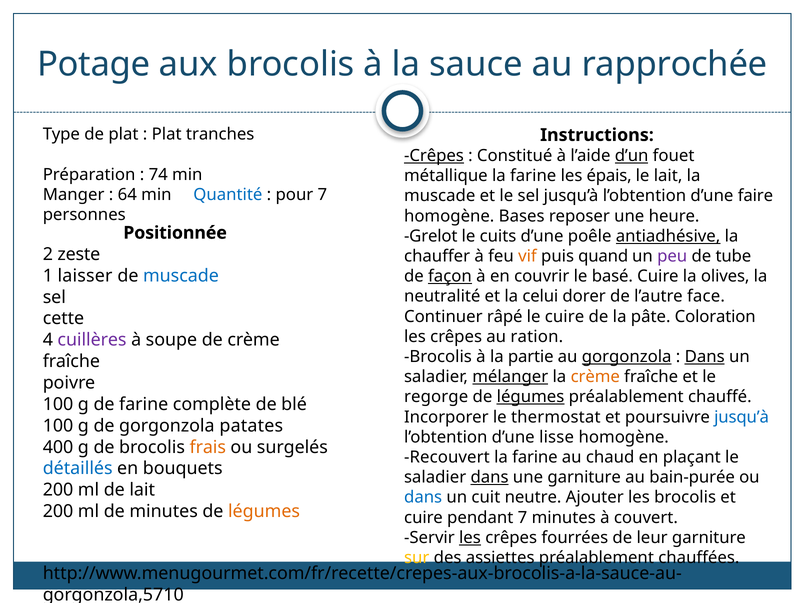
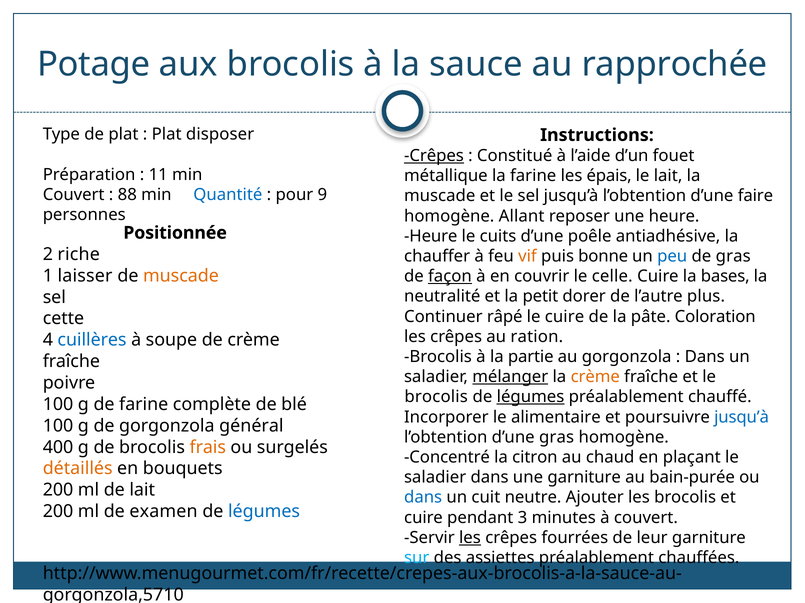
tranches: tranches -> disposer (220, 135)
d’un underline: present -> none (632, 156)
74: 74 -> 11 (158, 175)
Manger: Manger -> Couvert (74, 195)
64: 64 -> 88 (127, 195)
pour 7: 7 -> 9 (322, 195)
Bases: Bases -> Allant (522, 216)
Grelot: Grelot -> Heure (431, 236)
antiadhésive underline: present -> none (668, 236)
zeste: zeste -> riche (79, 255)
quand: quand -> bonne (603, 257)
peu colour: purple -> blue (672, 257)
de tube: tube -> gras (733, 257)
muscade colour: blue -> orange (181, 276)
basé: basé -> celle (612, 277)
olives: olives -> bases (725, 277)
celui: celui -> petit (540, 297)
face: face -> plus (706, 297)
cuillères colour: purple -> blue (92, 340)
gorgonzola underline: present -> none (627, 357)
Dans underline: present -> none (705, 357)
regorge: regorge -> brocolis (436, 397)
thermostat: thermostat -> alimentaire (556, 418)
patates: patates -> général (251, 426)
d’une lisse: lisse -> gras (557, 438)
Recouvert: Recouvert -> Concentré (447, 458)
farine: farine -> citron (535, 458)
détaillés colour: blue -> orange (78, 469)
dans underline: present -> none (490, 478)
de minutes: minutes -> examen (164, 512)
légumes colour: orange -> blue (264, 512)
pendant 7: 7 -> 3 (523, 518)
sur colour: yellow -> light blue (417, 558)
